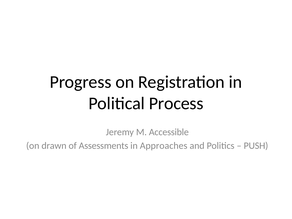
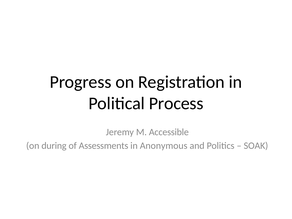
drawn: drawn -> during (54, 146)
Approaches: Approaches -> Anonymous (164, 146)
PUSH: PUSH -> SOAK (256, 146)
